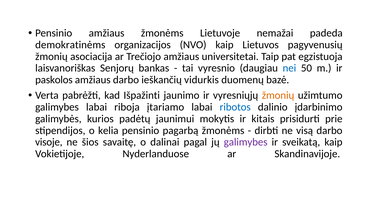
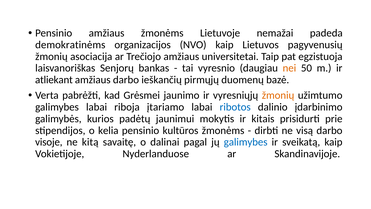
nei colour: blue -> orange (289, 68)
paskolos: paskolos -> atliekant (54, 80)
vidurkis: vidurkis -> pirmųjų (202, 80)
Išpažinti: Išpažinti -> Grėsmei (142, 95)
pagarbą: pagarbą -> kultūros (181, 130)
šios: šios -> kitą (90, 142)
galimybes colour: purple -> blue (246, 142)
